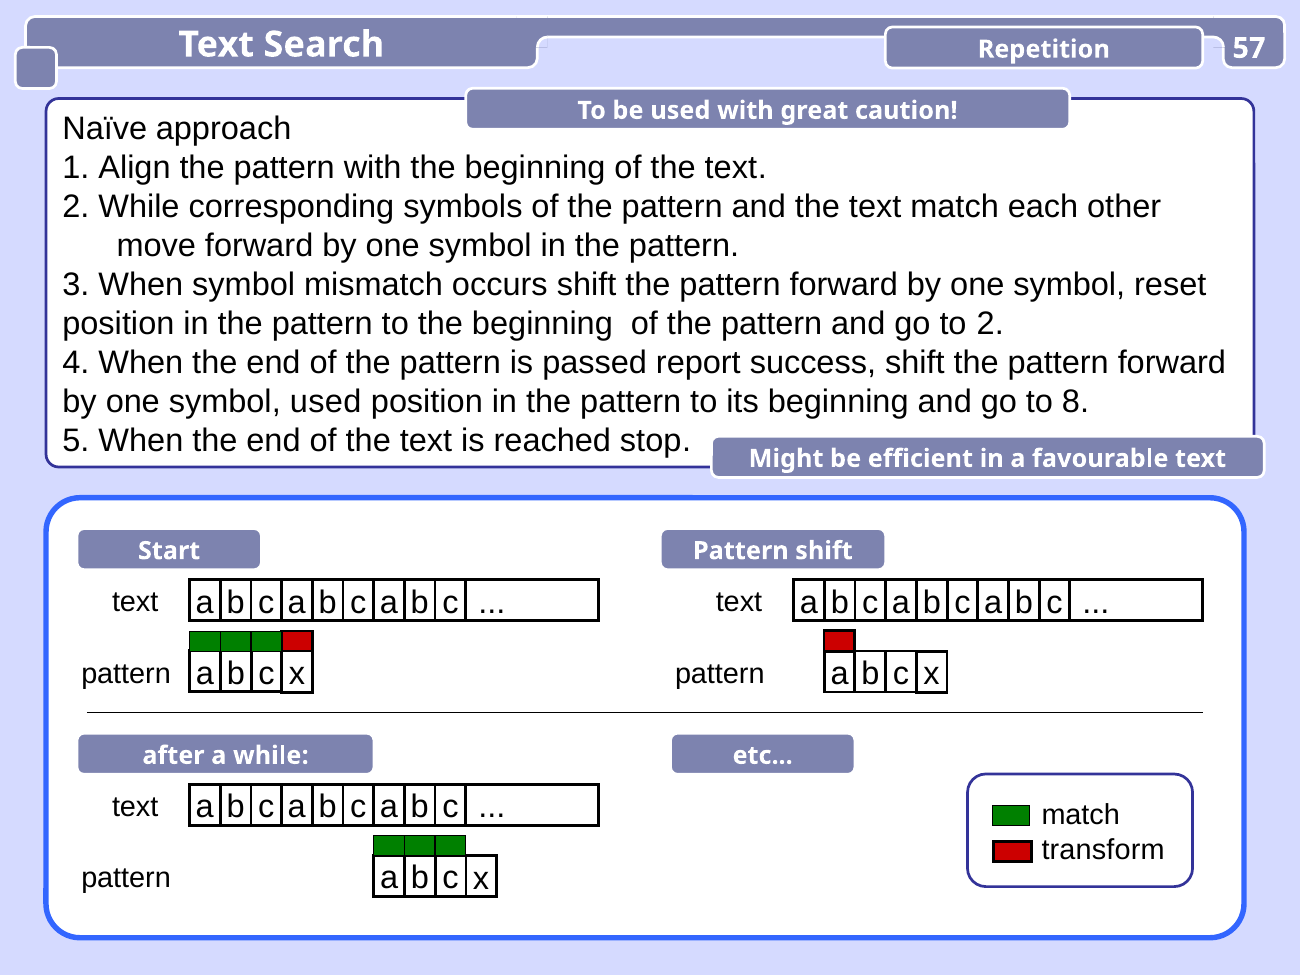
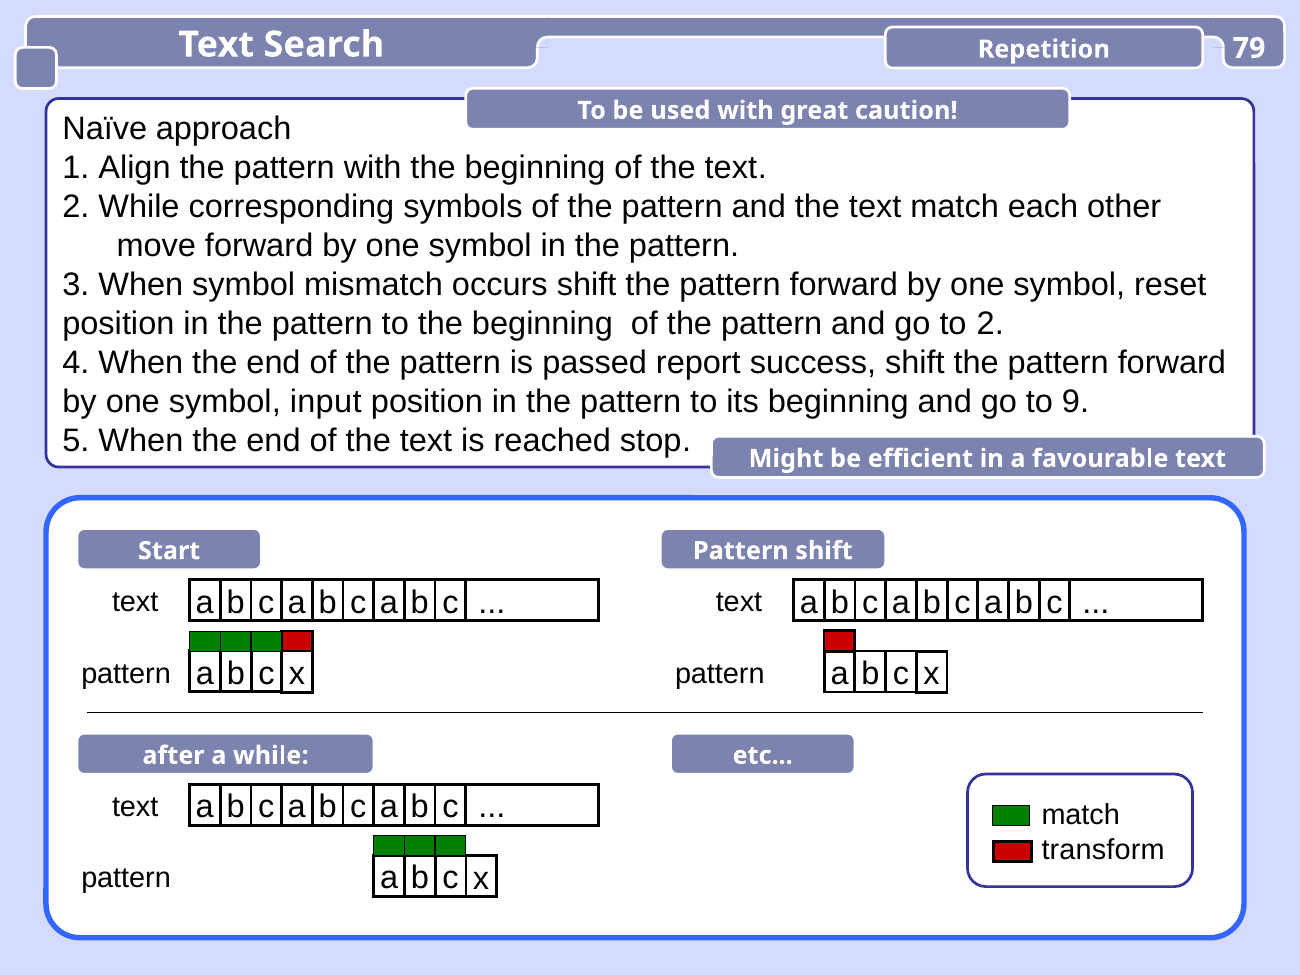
57: 57 -> 79 (1249, 48)
symbol used: used -> input (326, 402)
8: 8 -> 9 (1076, 402)
